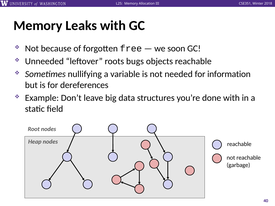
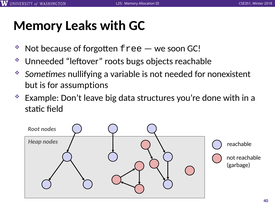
information: information -> nonexistent (229, 74)
dereferences: dereferences -> assumptions (84, 85)
